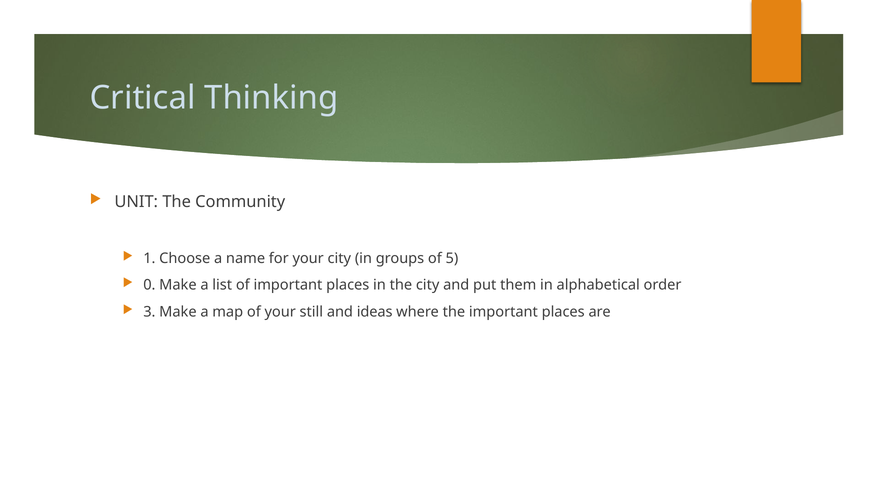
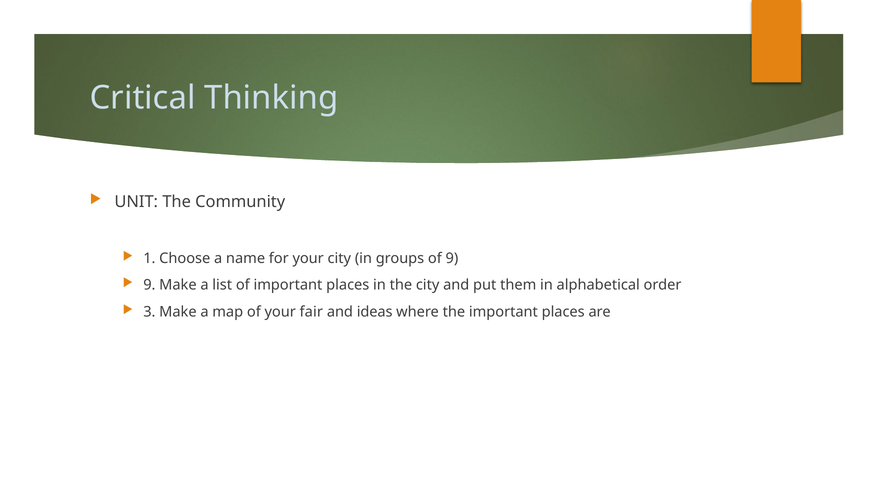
of 5: 5 -> 9 (452, 258)
0: 0 -> 9 (149, 285)
still: still -> fair (311, 312)
